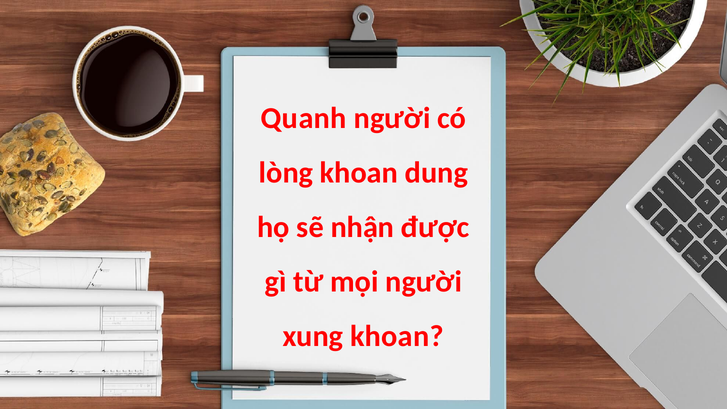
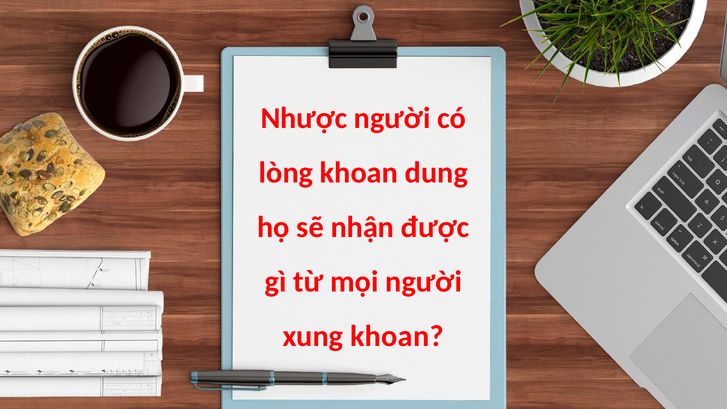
Quanh: Quanh -> Nhược (304, 118)
